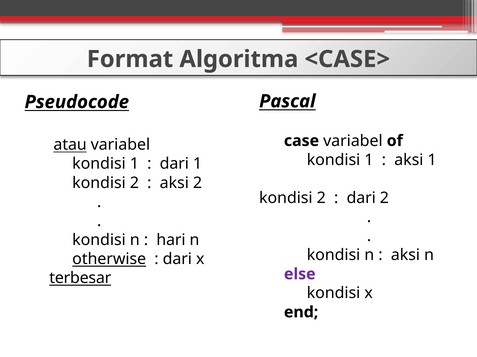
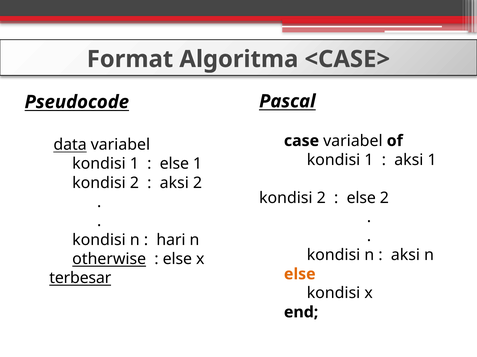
atau: atau -> data (70, 145)
dari: dari -> else (174, 164)
dari: dari -> else (361, 198)
dari: dari -> else (177, 259)
else colour: purple -> orange (300, 275)
